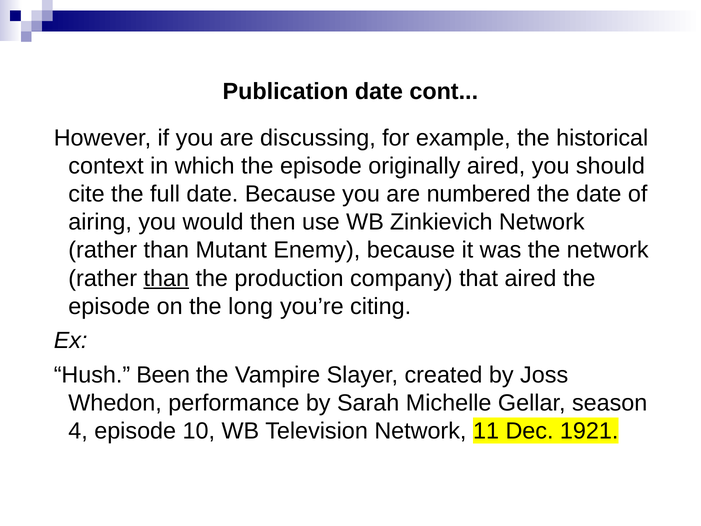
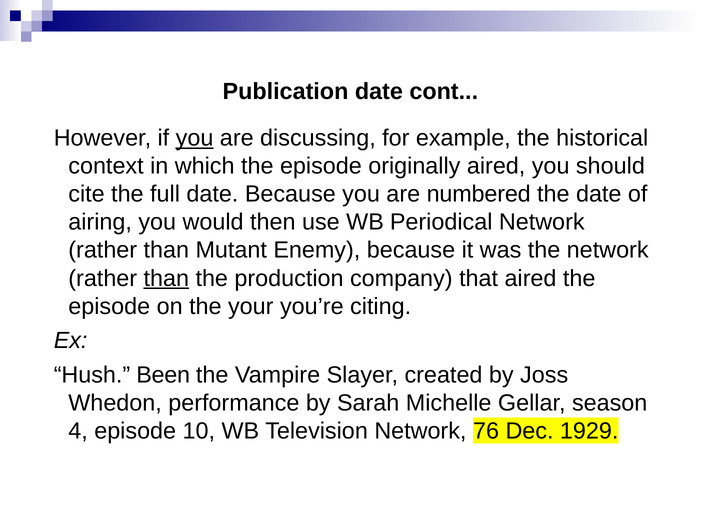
you underline: none -> present (195, 138)
Zinkievich: Zinkievich -> Periodical (441, 222)
long: long -> your (251, 306)
11: 11 -> 76 (486, 431)
1921: 1921 -> 1929 (589, 431)
